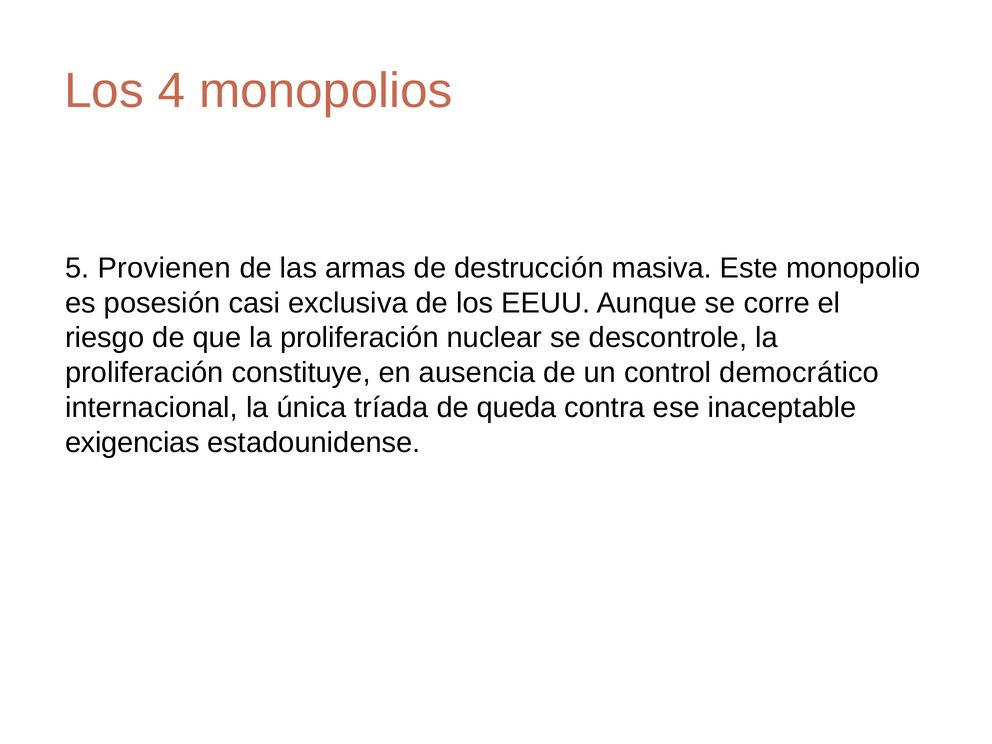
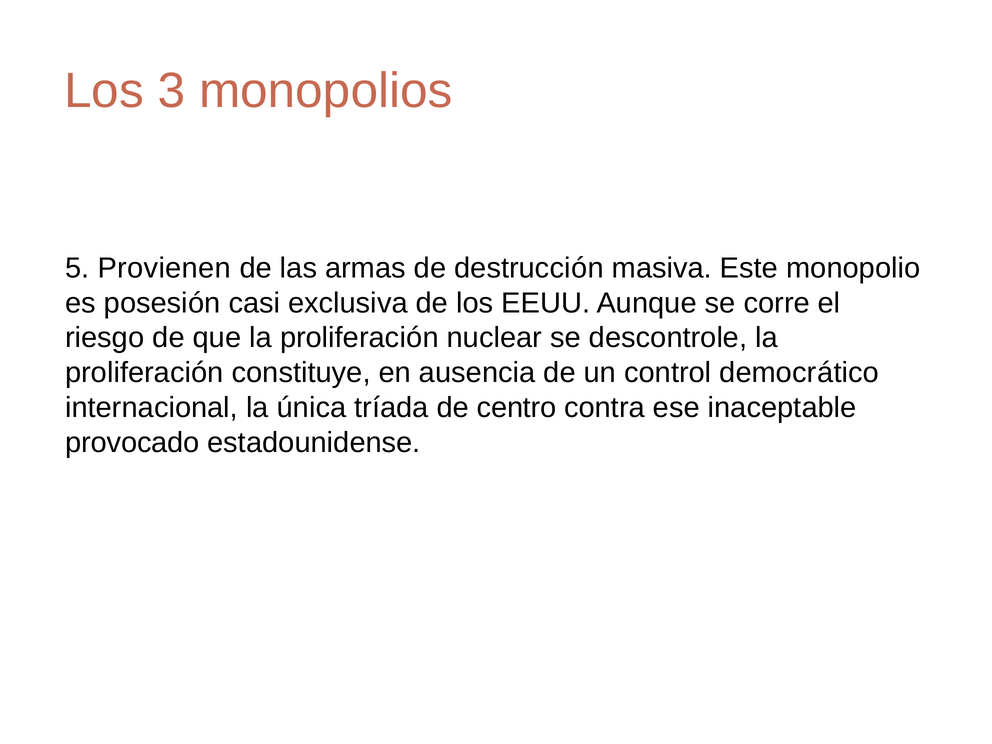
4: 4 -> 3 (171, 91)
queda: queda -> centro (517, 408)
exigencias: exigencias -> provocado (132, 442)
